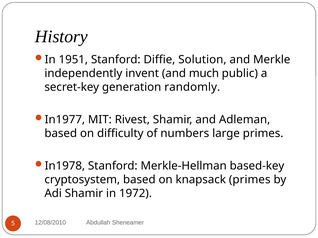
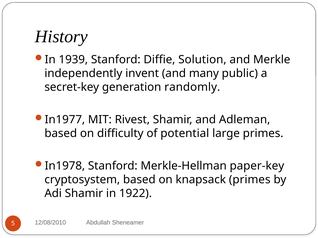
1951: 1951 -> 1939 (73, 60)
much: much -> many (204, 73)
numbers: numbers -> potential (185, 134)
based-key: based-key -> paper-key (257, 166)
1972: 1972 -> 1922 (135, 194)
